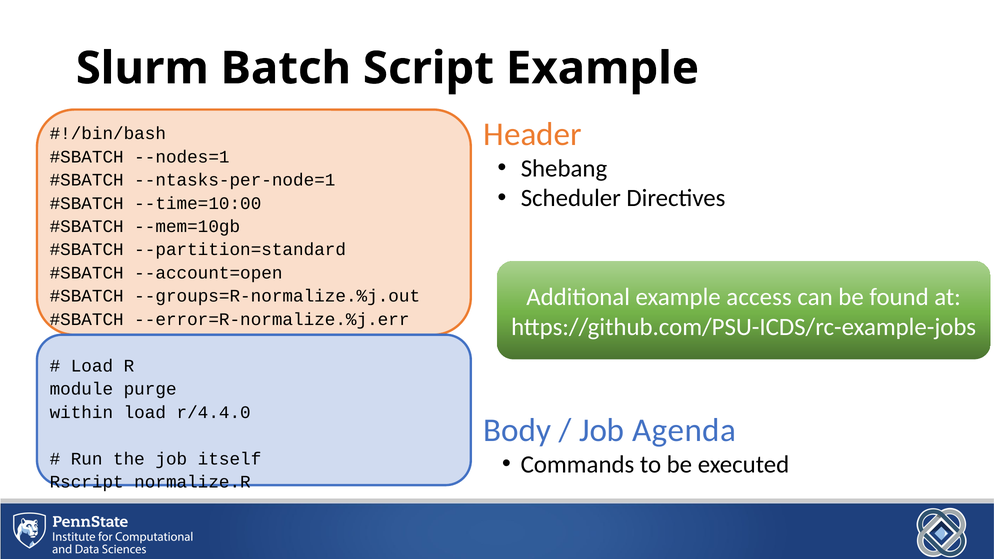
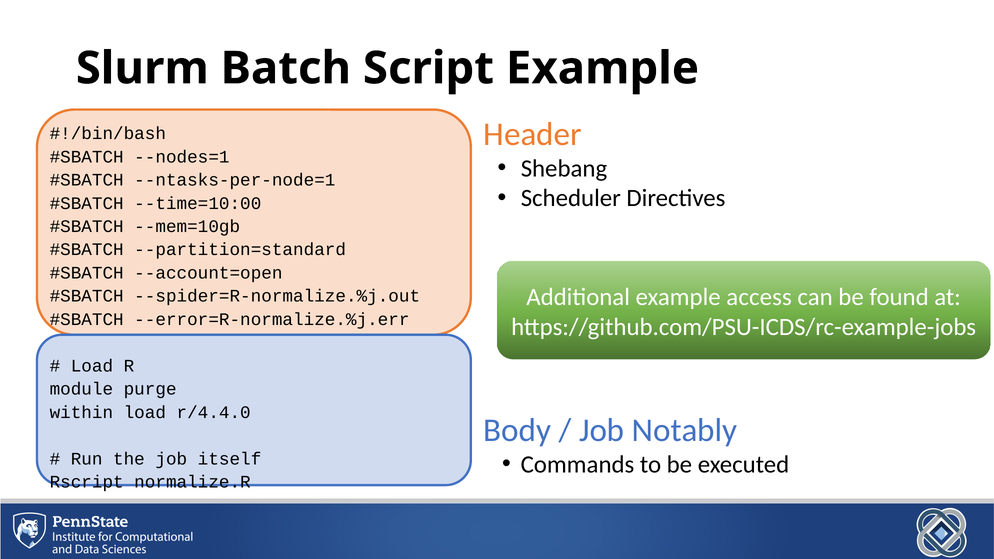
--groups=R-normalize.%j.out: --groups=R-normalize.%j.out -> --spider=R-normalize.%j.out (277, 296)
Agenda: Agenda -> Notably (684, 430)
